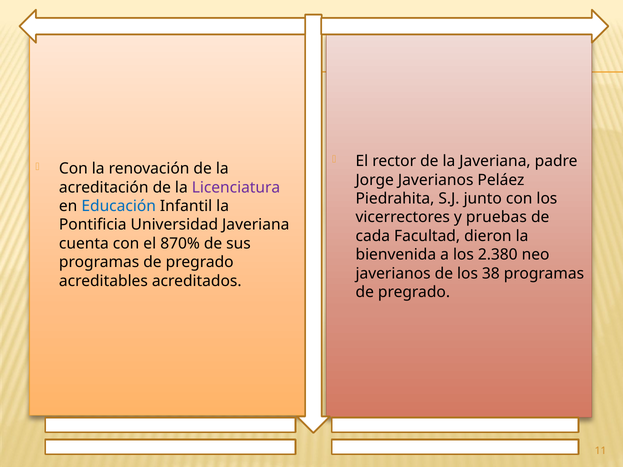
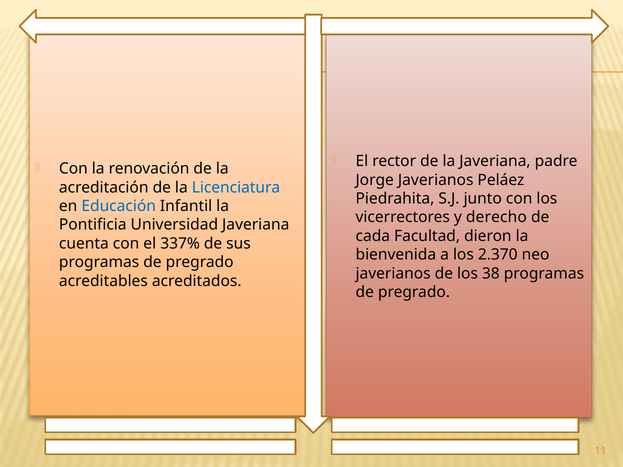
Licenciatura colour: purple -> blue (236, 188)
pruebas: pruebas -> derecho (496, 217)
870%: 870% -> 337% (180, 244)
2.380: 2.380 -> 2.370 (498, 255)
